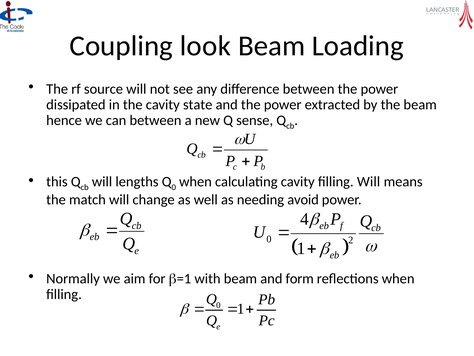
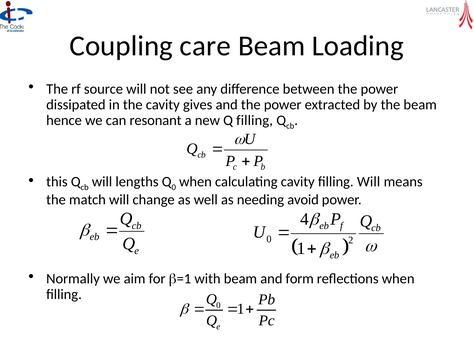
look: look -> care (205, 46)
state: state -> gives (198, 105)
can between: between -> resonant (156, 120)
Q sense: sense -> filling (255, 120)
